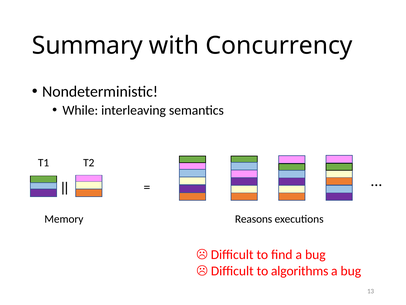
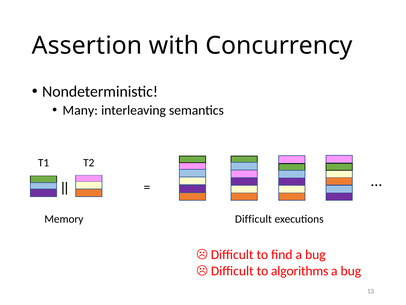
Summary: Summary -> Assertion (87, 45)
While: While -> Many (80, 110)
Reasons: Reasons -> Difficult (253, 219)
